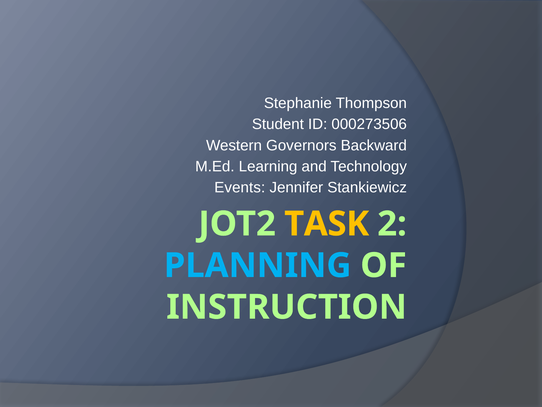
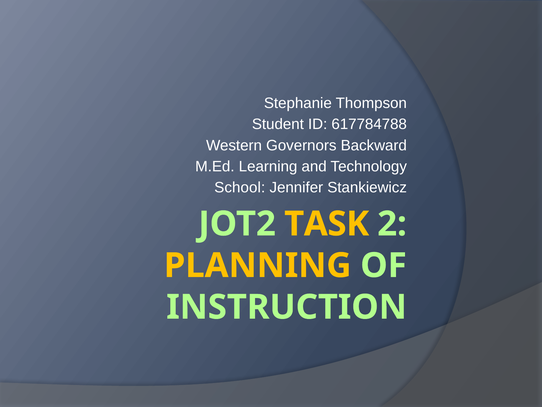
000273506: 000273506 -> 617784788 (369, 124)
Events: Events -> School (240, 187)
PLANNING colour: light blue -> yellow (258, 265)
